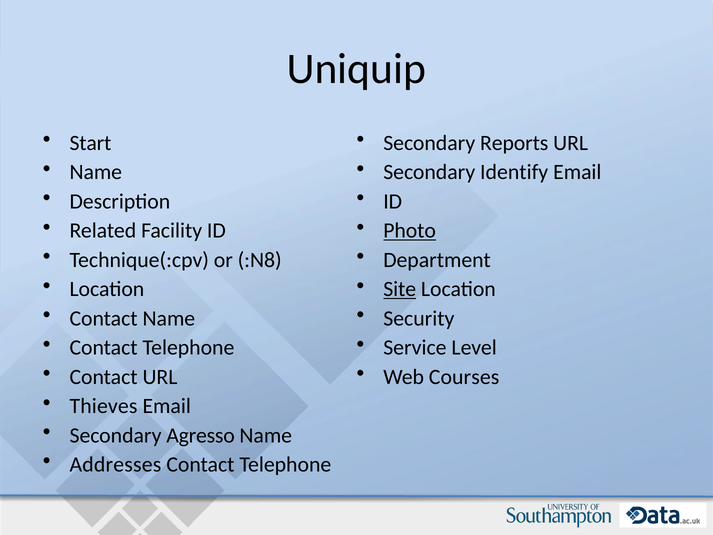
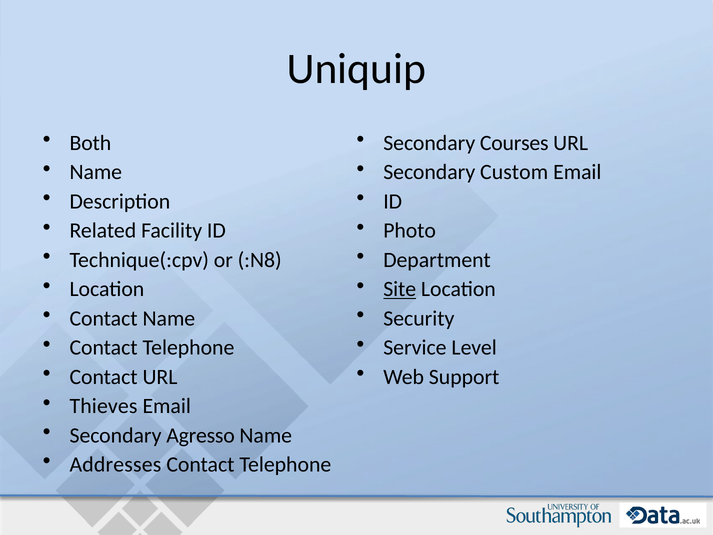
Start: Start -> Both (90, 143)
Reports: Reports -> Courses (514, 143)
Identify: Identify -> Custom (514, 172)
Photo underline: present -> none (410, 231)
Courses: Courses -> Support (464, 377)
